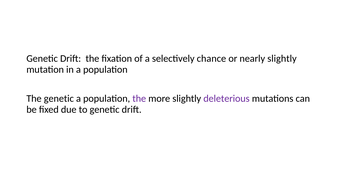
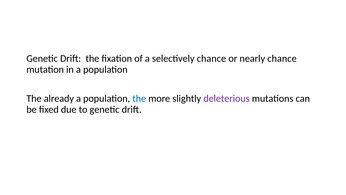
nearly slightly: slightly -> chance (282, 58)
The genetic: genetic -> already (59, 98)
the colour: purple -> blue (139, 98)
